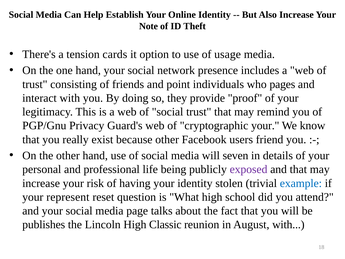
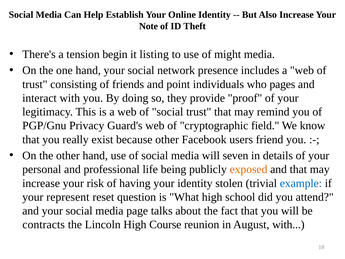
cards: cards -> begin (115, 54)
option: option -> listing (154, 54)
usage: usage -> might (228, 54)
cryptographic your: your -> field (265, 126)
exposed colour: purple -> orange (249, 169)
publishes: publishes -> contracts (44, 224)
Classic: Classic -> Course (165, 224)
